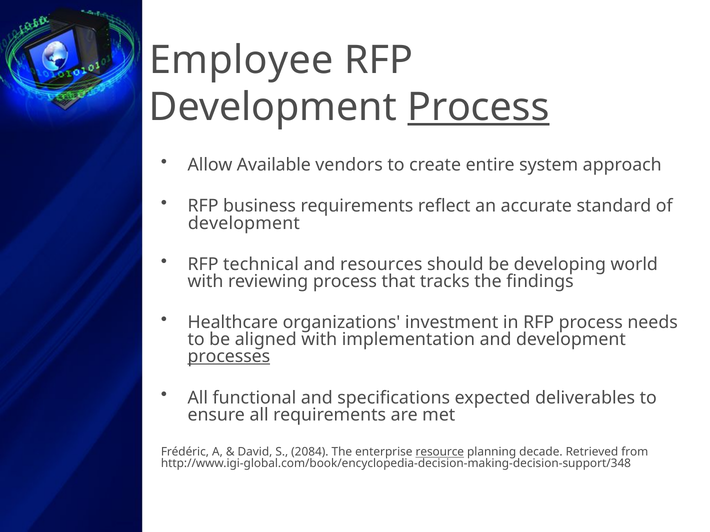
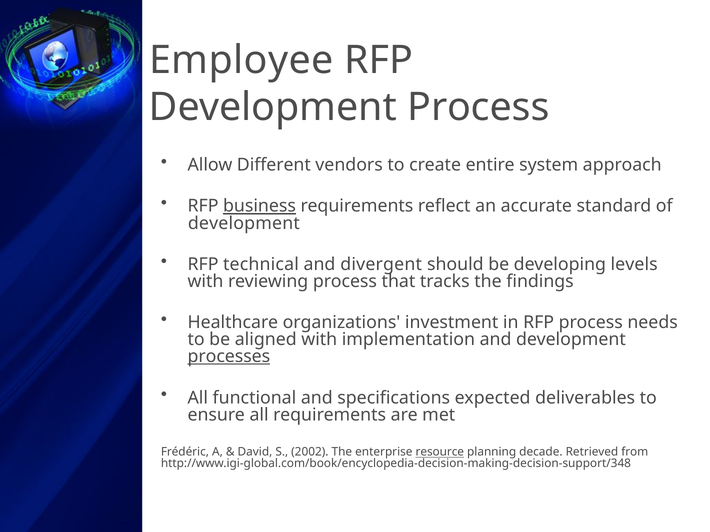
Process underline: present -> none (478, 107)
Available: Available -> Different (274, 165)
business underline: none -> present (259, 206)
resources: resources -> divergent (381, 265)
world: world -> levels (634, 265)
2084: 2084 -> 2002 (310, 453)
